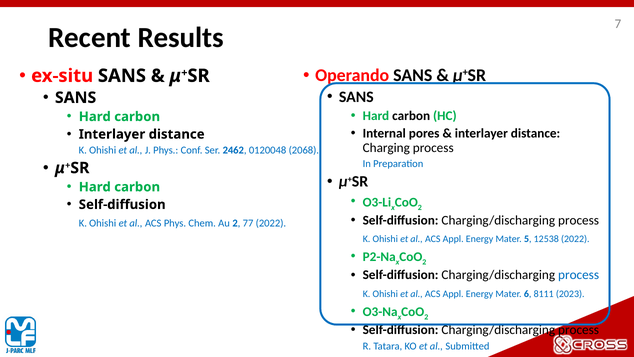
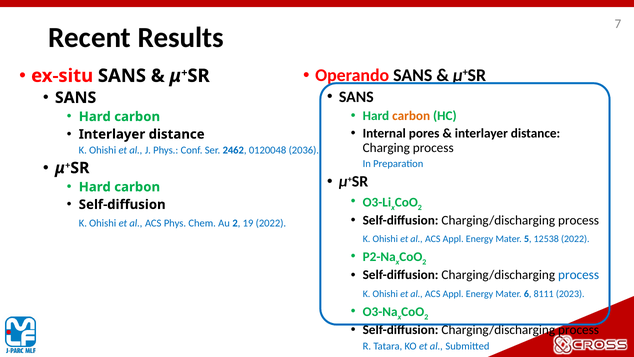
carbon colour: black -> orange (411, 116)
2068: 2068 -> 2036 (304, 150)
77: 77 -> 19 (248, 223)
